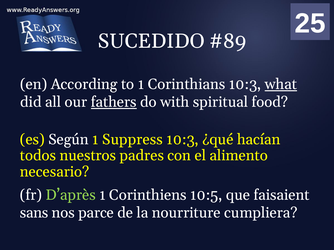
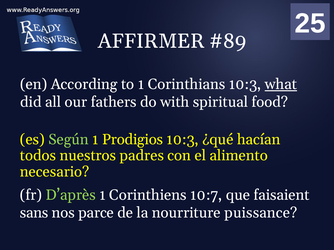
SUCEDIDO: SUCEDIDO -> AFFIRMER (151, 41)
fathers underline: present -> none (114, 102)
Según colour: white -> light green (68, 140)
Suppress: Suppress -> Prodigios (133, 140)
10:5: 10:5 -> 10:7 (206, 195)
cumpliera: cumpliera -> puissance (261, 213)
